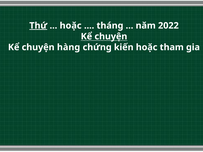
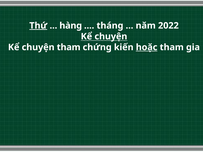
hoặc: hoặc -> hàng (71, 26)
chuyện hàng: hàng -> tham (69, 47)
hoặc underline: none -> present (147, 47)
